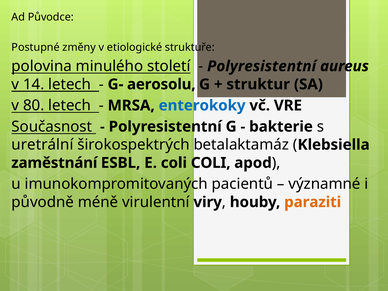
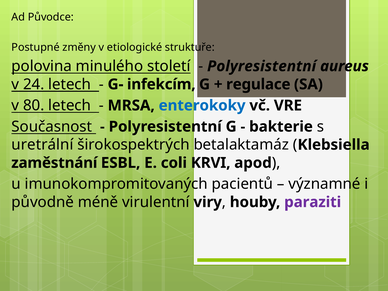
14: 14 -> 24 (34, 84)
aerosolu: aerosolu -> infekcím (161, 84)
struktur: struktur -> regulace (258, 84)
coli COLI: COLI -> KRVI (211, 163)
paraziti colour: orange -> purple (313, 202)
